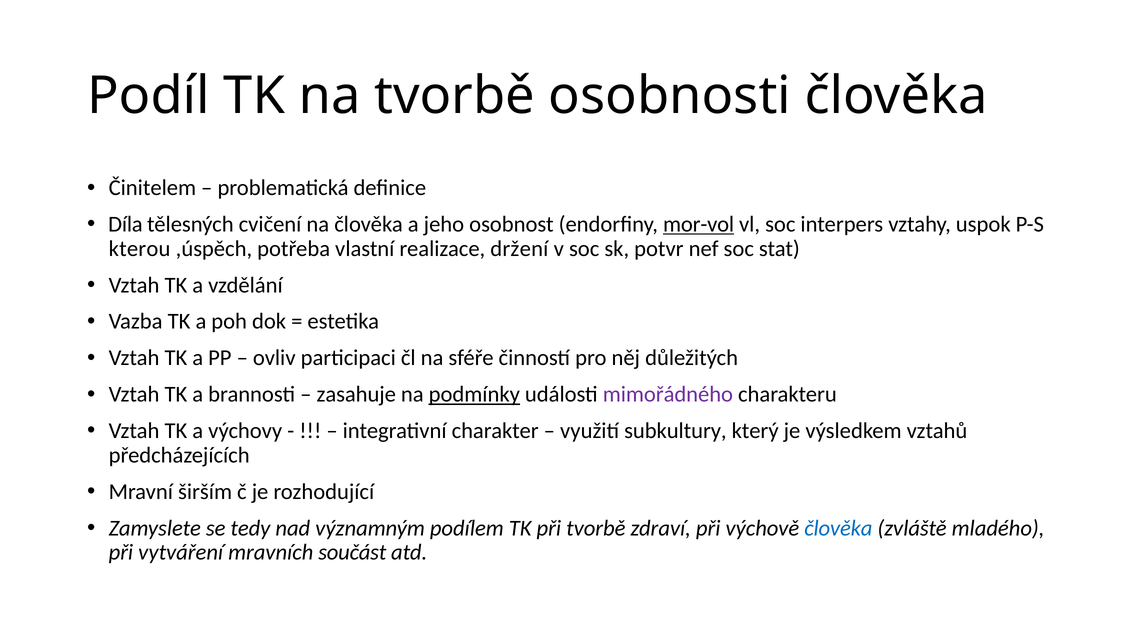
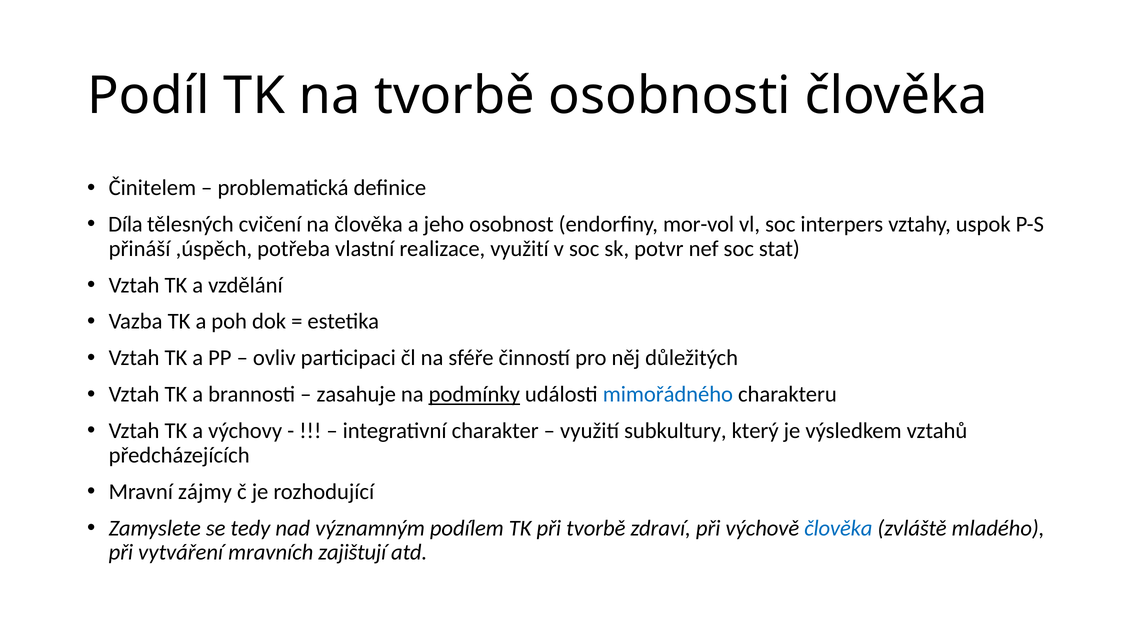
mor-vol underline: present -> none (699, 224)
kterou: kterou -> přináší (140, 249)
realizace držení: držení -> využití (520, 249)
mimořádného colour: purple -> blue (668, 394)
širším: širším -> zájmy (205, 491)
součást: součást -> zajištují (352, 552)
